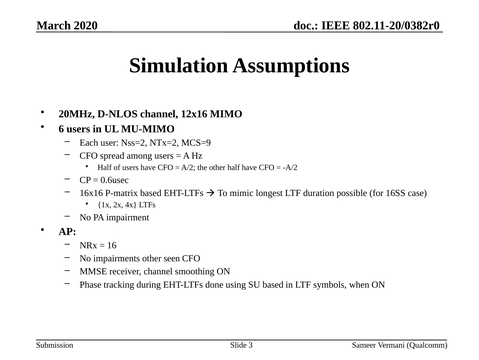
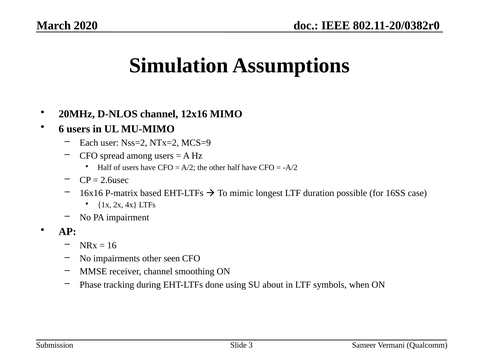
0.6usec: 0.6usec -> 2.6usec (115, 180)
SU based: based -> about (273, 284)
